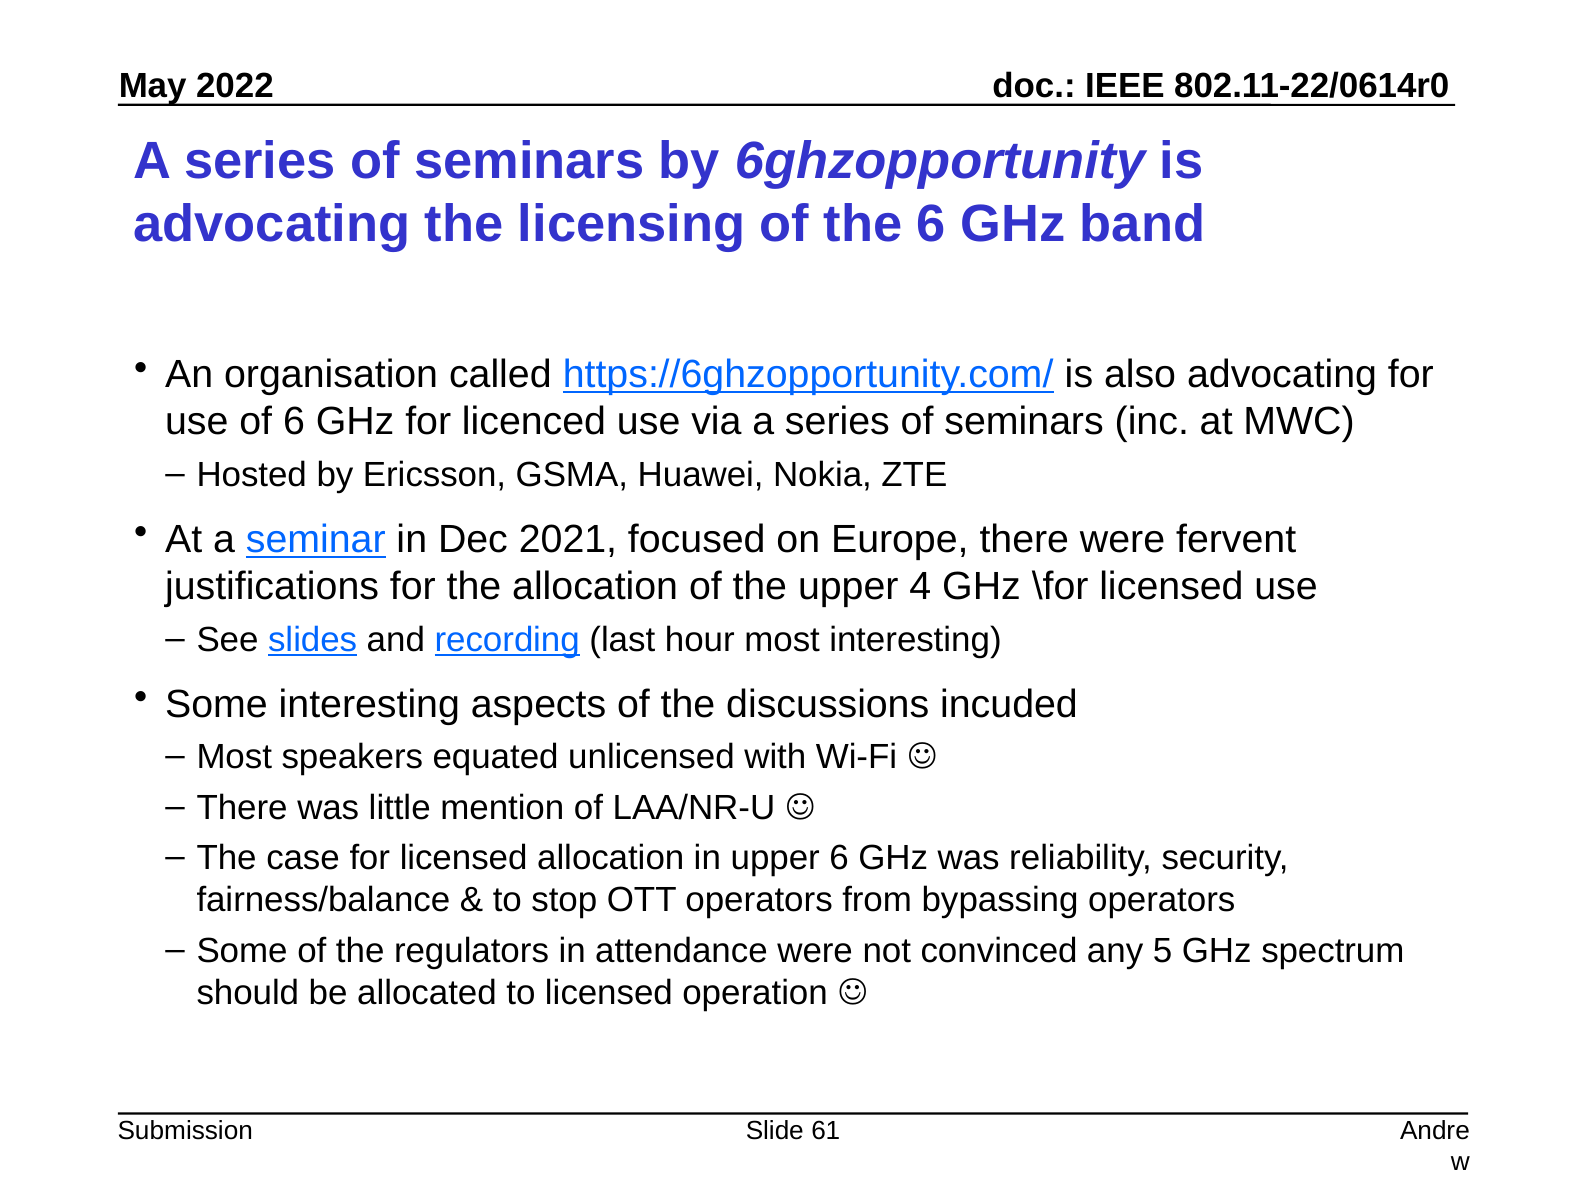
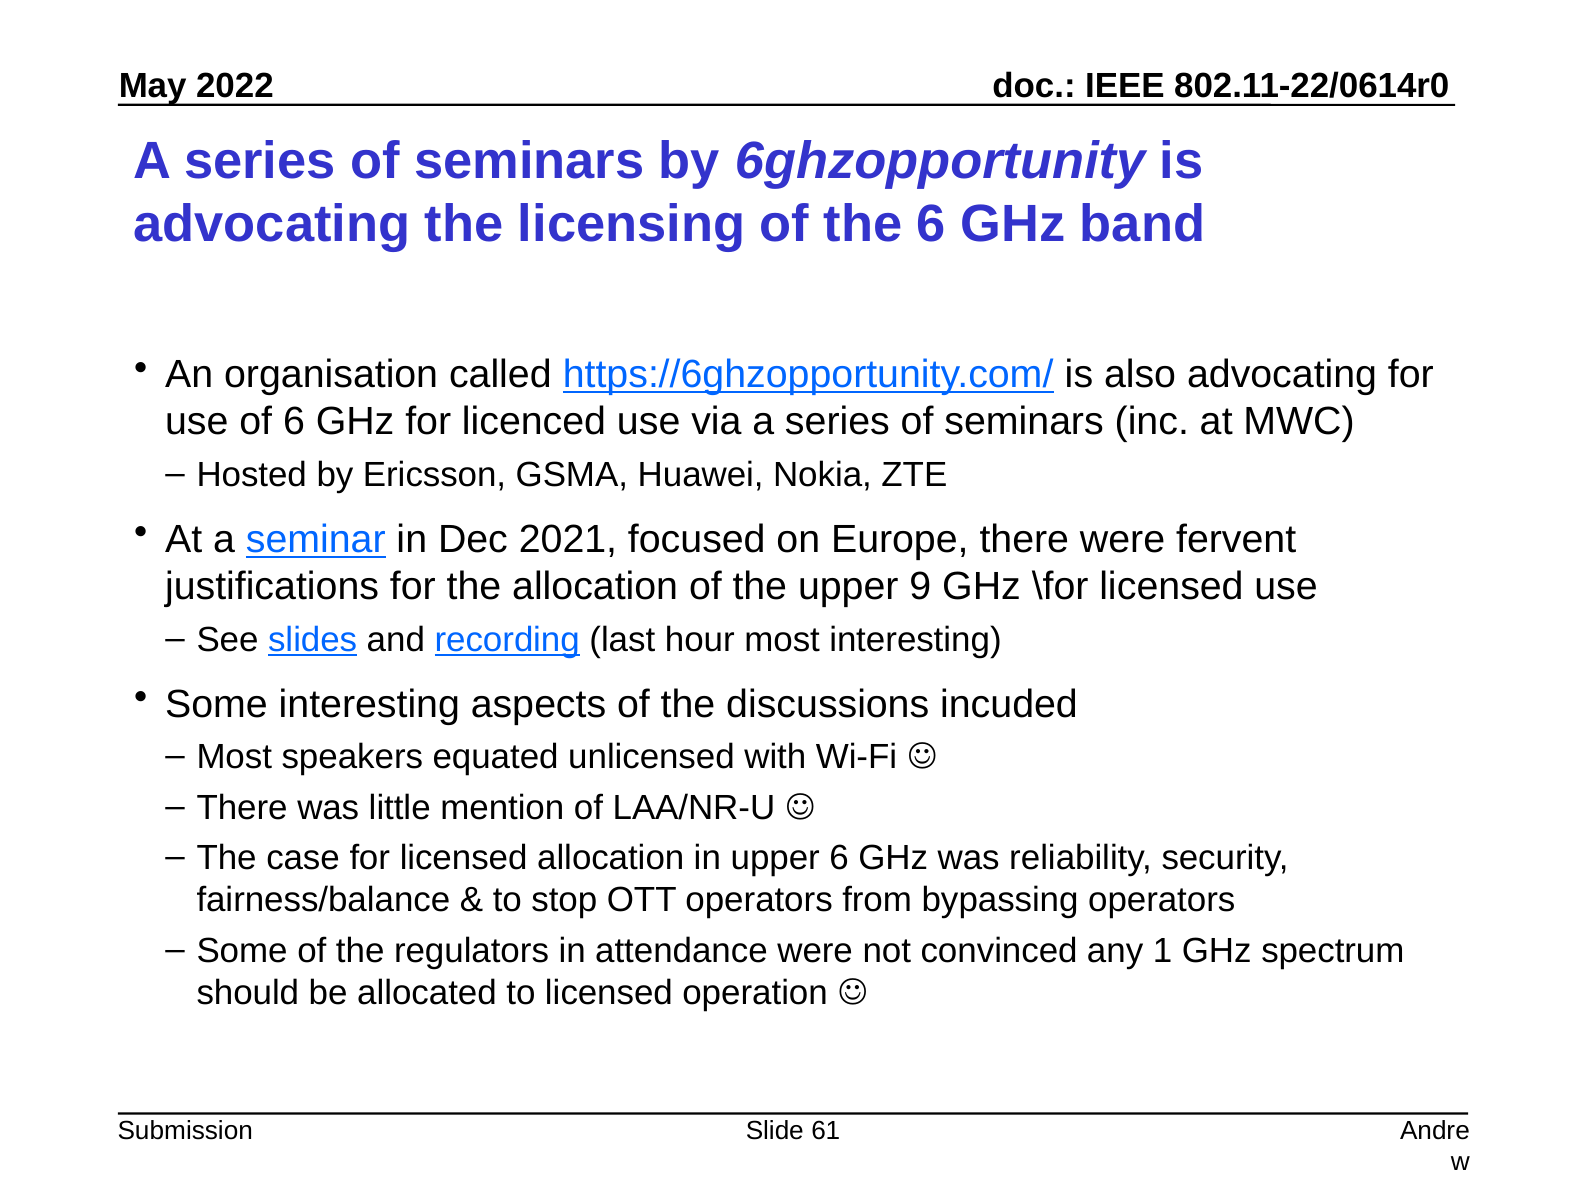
4: 4 -> 9 (920, 587)
5: 5 -> 1 (1163, 951)
